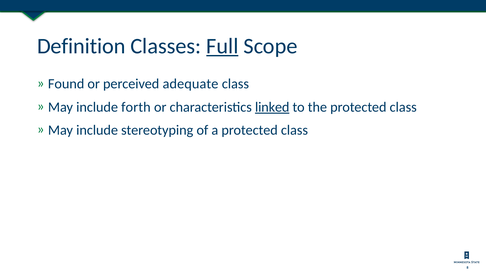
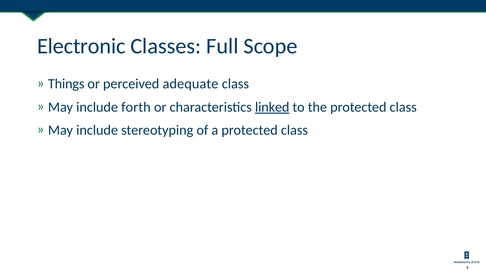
Definition: Definition -> Electronic (81, 46)
Full underline: present -> none (222, 46)
Found: Found -> Things (66, 84)
